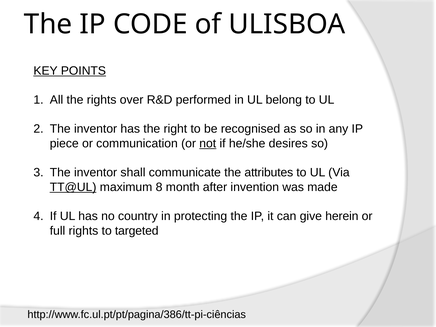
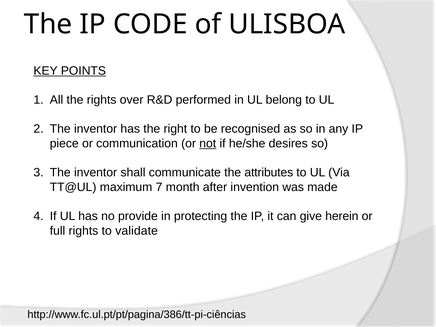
TT@UL underline: present -> none (73, 187)
8: 8 -> 7 (159, 187)
country: country -> provide (138, 216)
targeted: targeted -> validate (137, 231)
